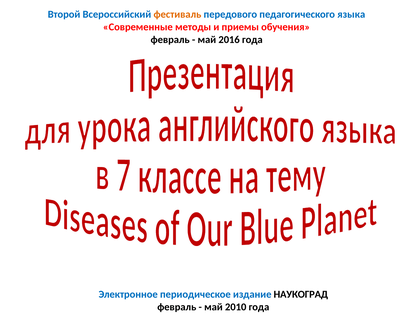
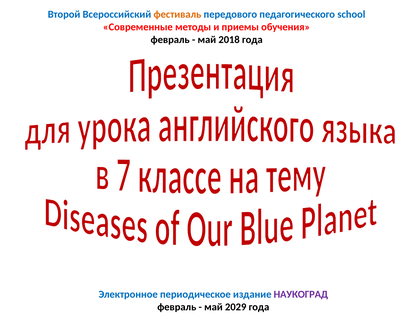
языка: языка -> school (351, 14)
2016: 2016 -> 2018 (229, 40)
НАУКОГРАД colour: black -> purple (301, 294)
2010: 2010 -> 2029 (236, 307)
